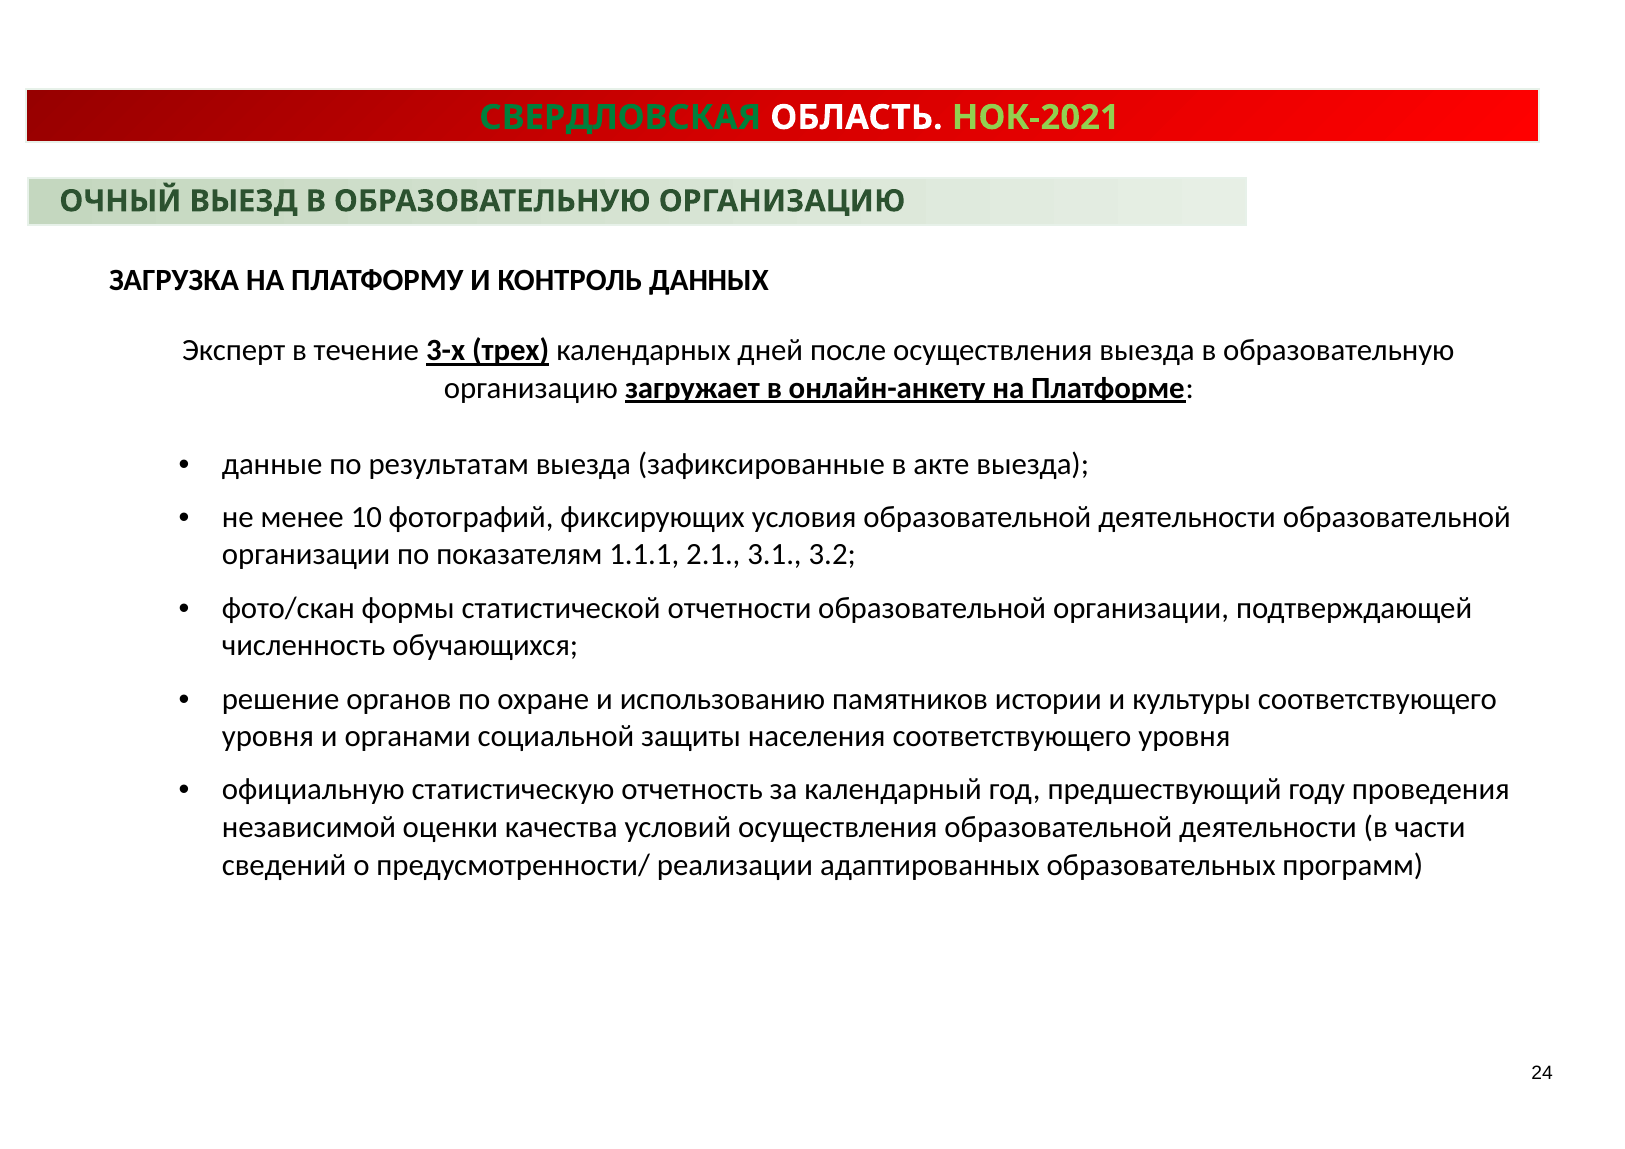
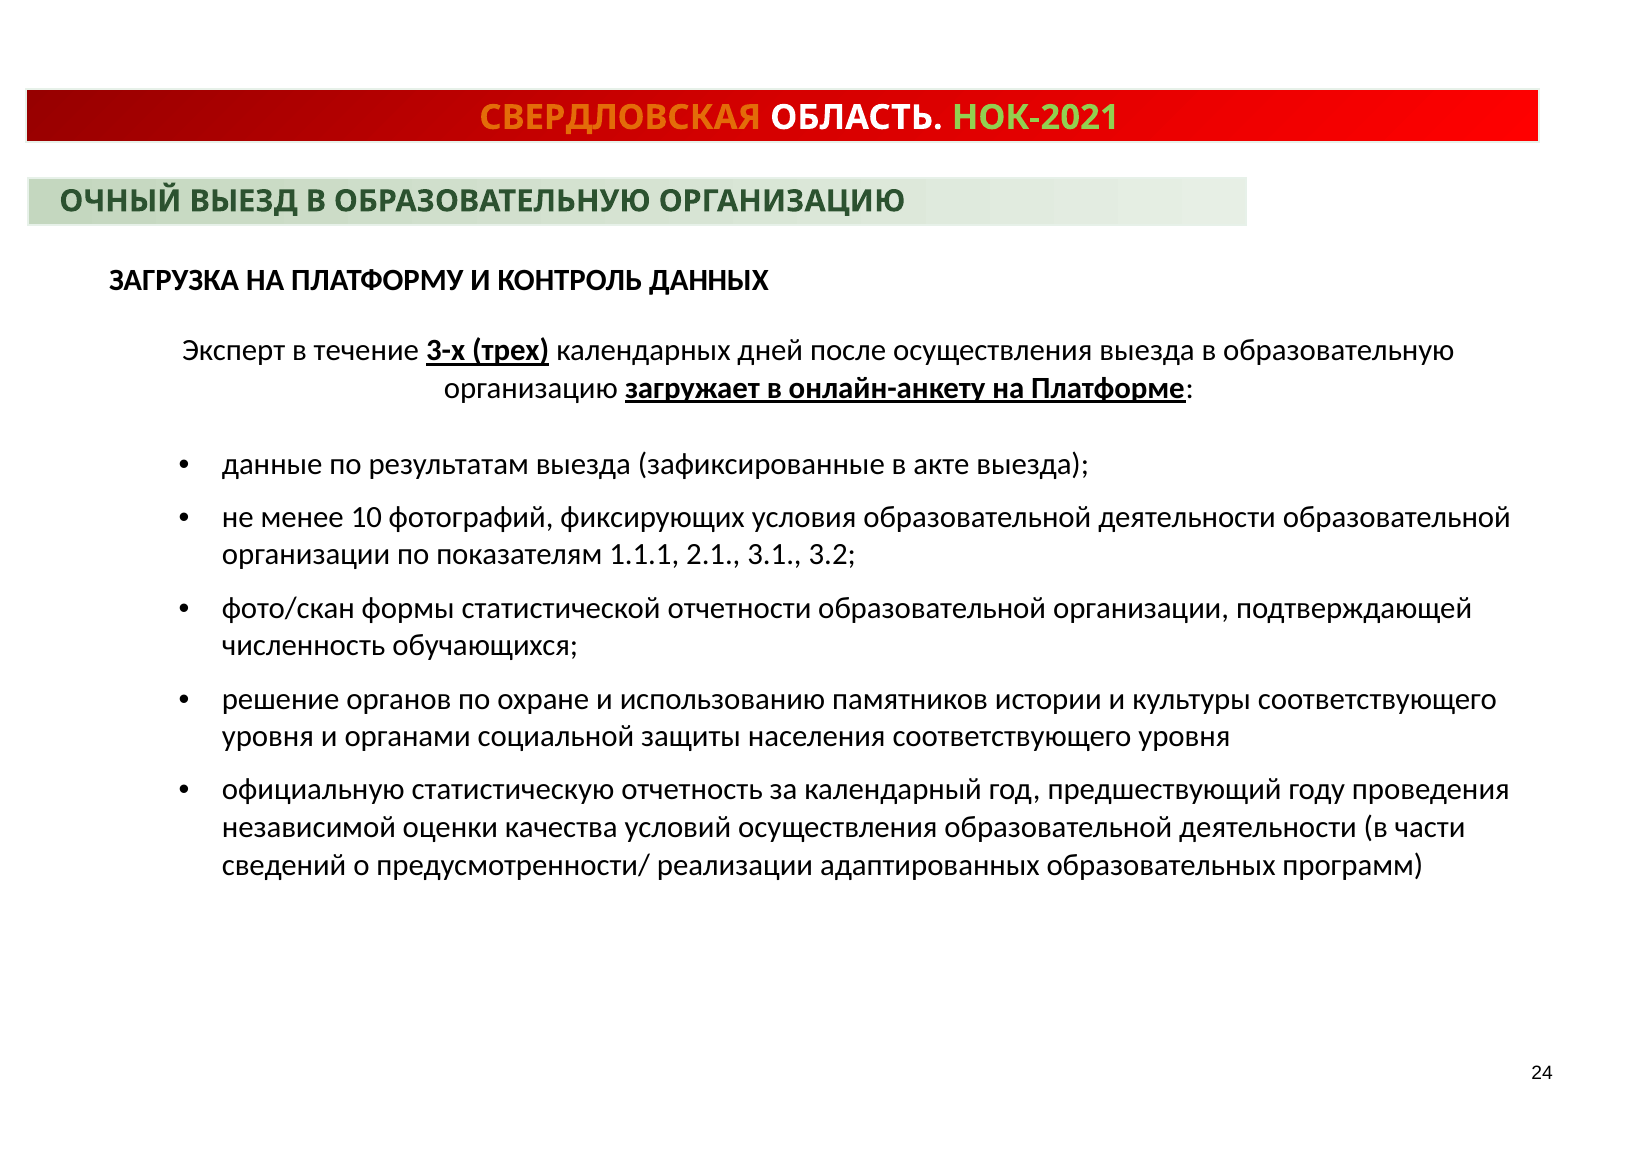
СВЕРДЛОВСКАЯ colour: green -> orange (620, 118)
